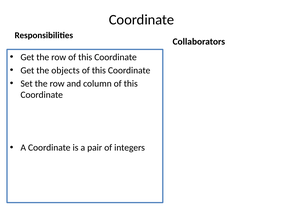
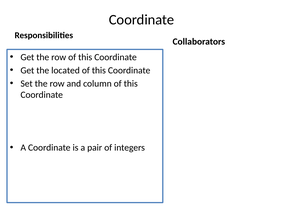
objects: objects -> located (66, 70)
